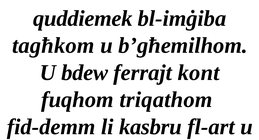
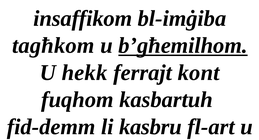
quddiemek: quddiemek -> insaffikom (83, 18)
b’għemilhom underline: none -> present (183, 45)
bdew: bdew -> hekk (84, 72)
triqathom: triqathom -> kasbartuh (166, 99)
